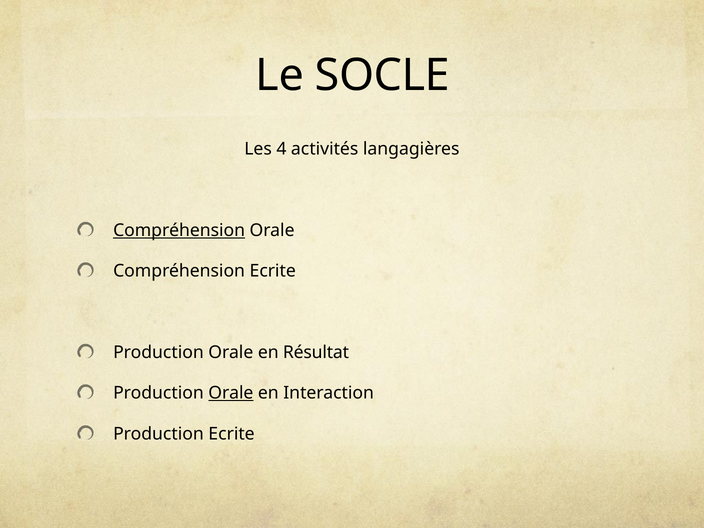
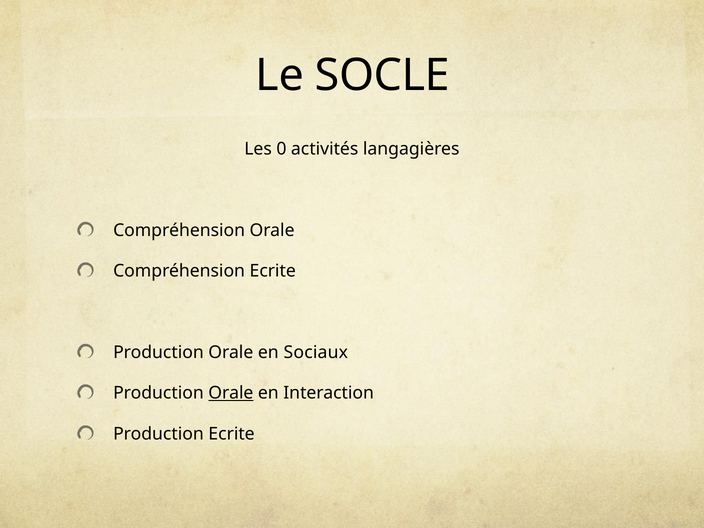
4: 4 -> 0 (281, 149)
Compréhension underline: present -> none (179, 230)
Résultat: Résultat -> Sociaux (316, 352)
